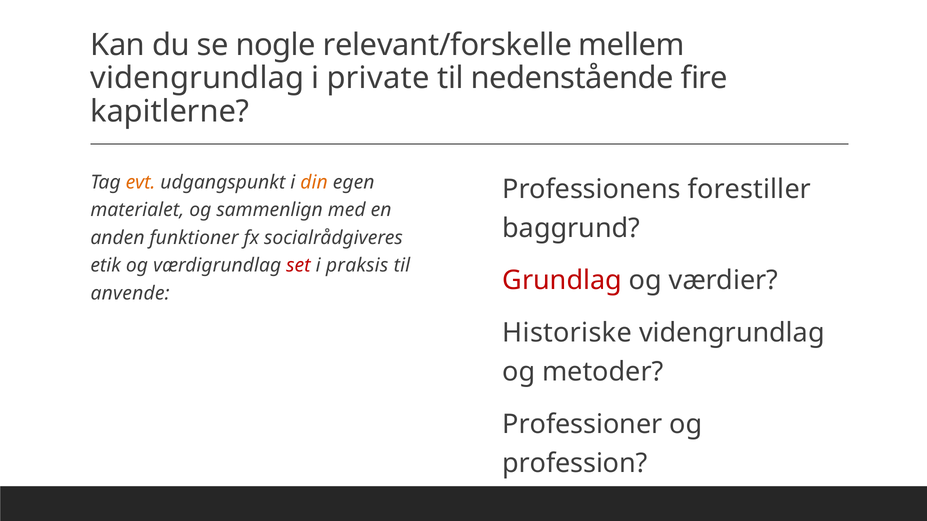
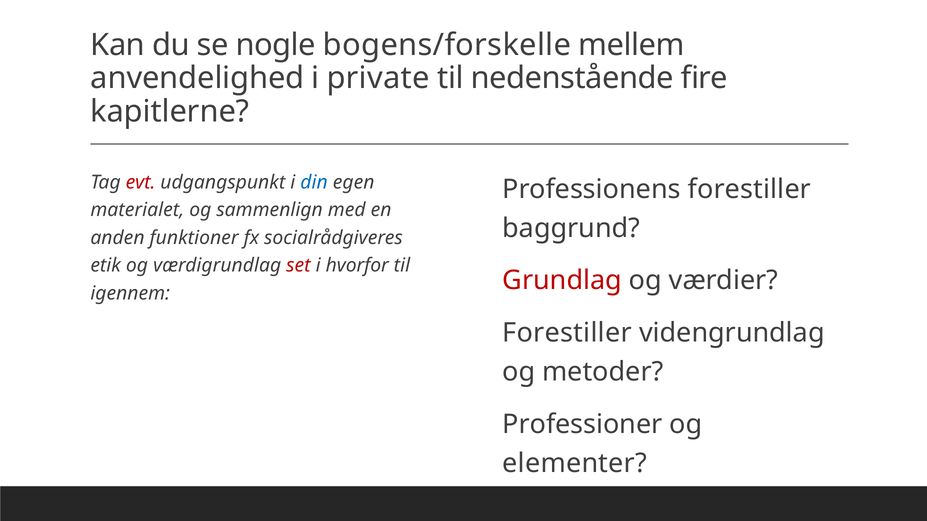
relevant/forskelle: relevant/forskelle -> bogens/forskelle (447, 45)
videngrundlag: videngrundlag -> anvendelighed (197, 78)
evt colour: orange -> red (141, 182)
din colour: orange -> blue (314, 182)
praksis: praksis -> hvorfor (357, 266)
anvende: anvende -> igennem (130, 294)
Historiske: Historiske -> Forestiller (567, 333)
profession: profession -> elementer (575, 464)
